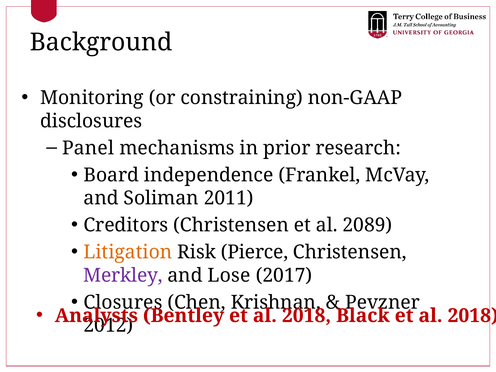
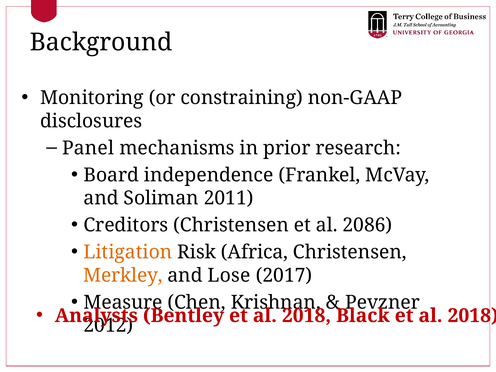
2089: 2089 -> 2086 (367, 225)
Pierce: Pierce -> Africa (255, 252)
Merkley colour: purple -> orange (123, 275)
Closures: Closures -> Measure (123, 302)
